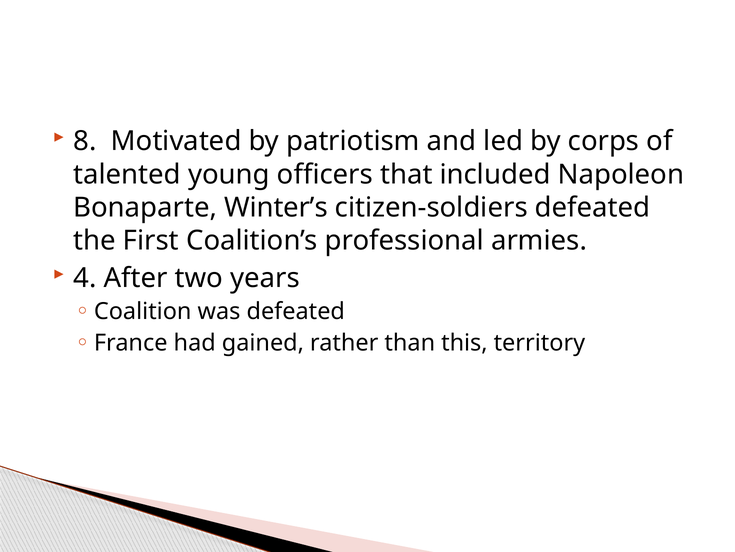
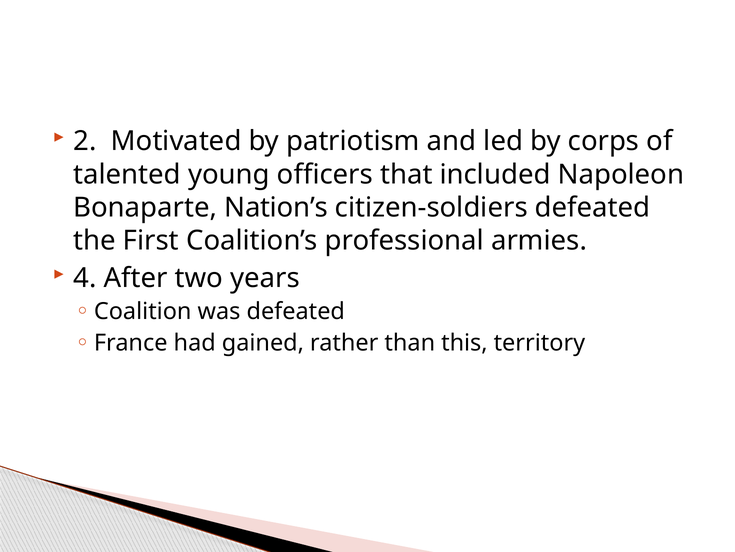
8: 8 -> 2 (85, 141)
Winter’s: Winter’s -> Nation’s (276, 207)
